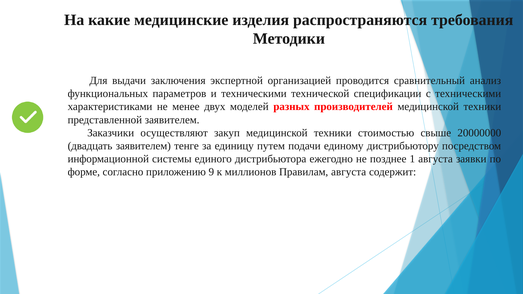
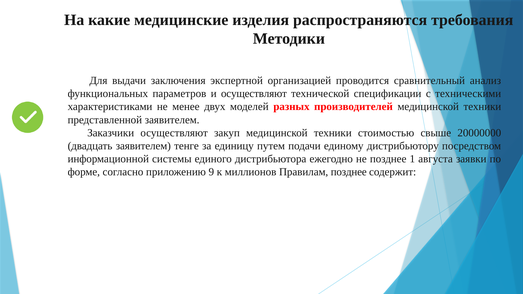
и техническими: техническими -> осуществляют (254, 94)
Правилам августа: августа -> позднее (349, 172)
